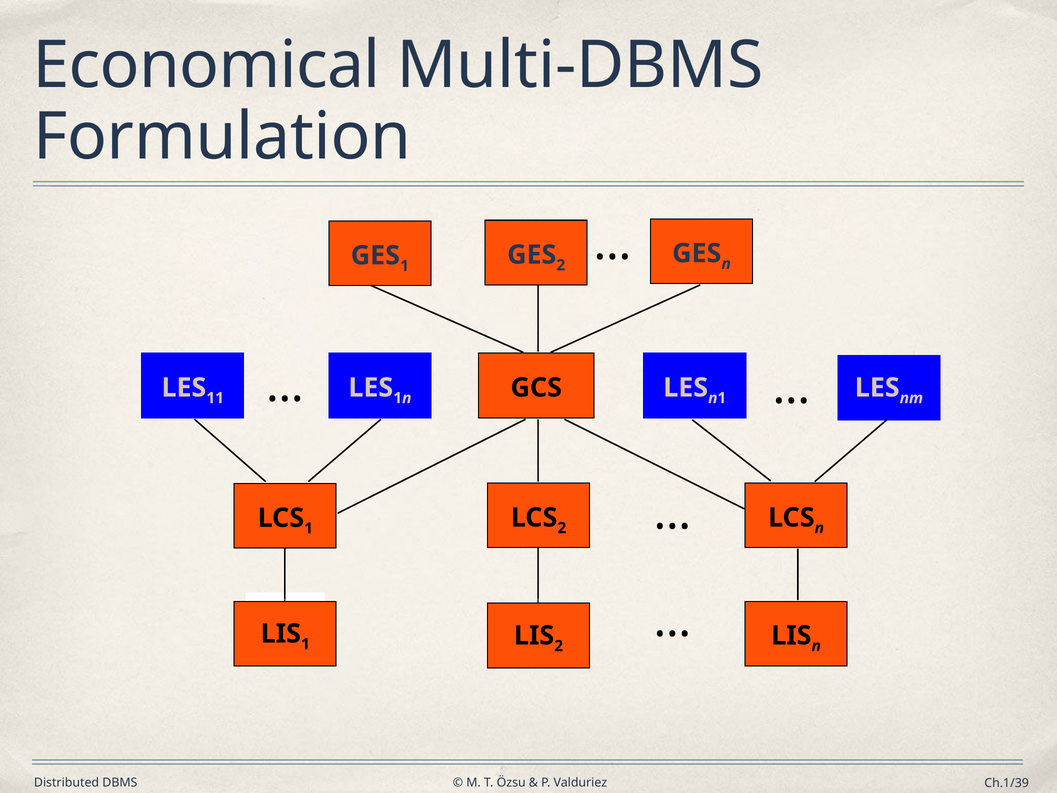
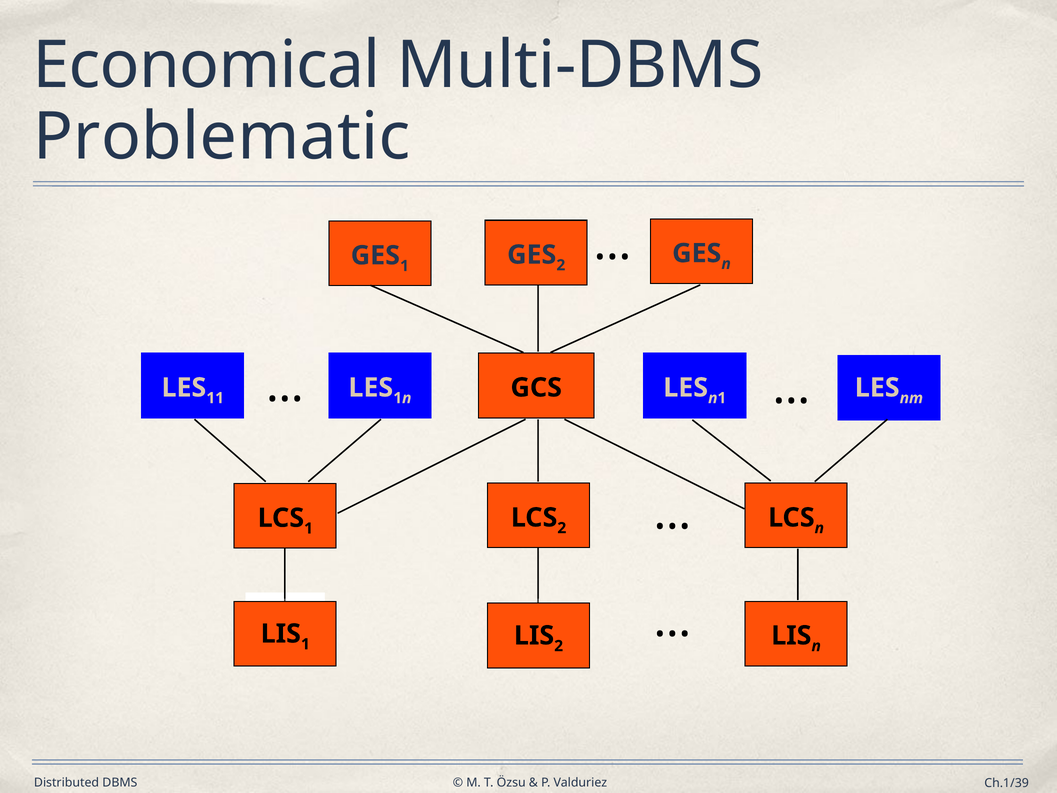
Formulation: Formulation -> Problematic (222, 137)
